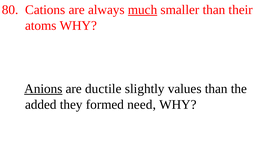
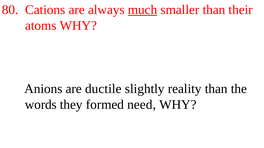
Anions underline: present -> none (43, 89)
values: values -> reality (185, 89)
added: added -> words (41, 105)
